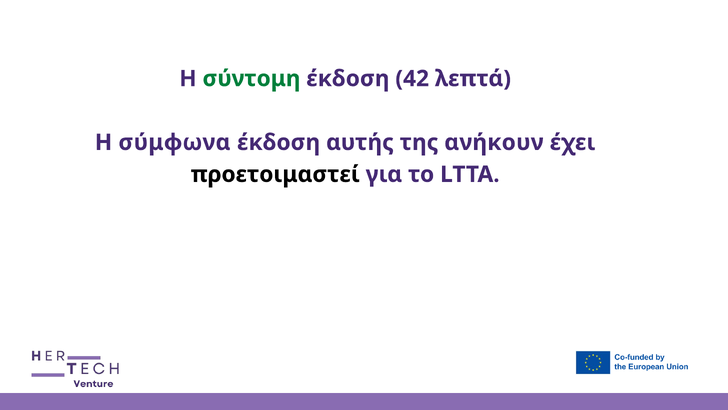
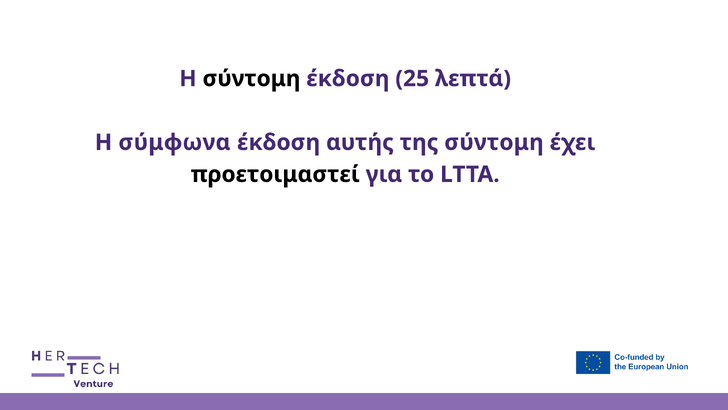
σύντομη colour: green -> black (251, 79)
42: 42 -> 25 (412, 79)
της ανήκουν: ανήκουν -> σύντομη (494, 142)
